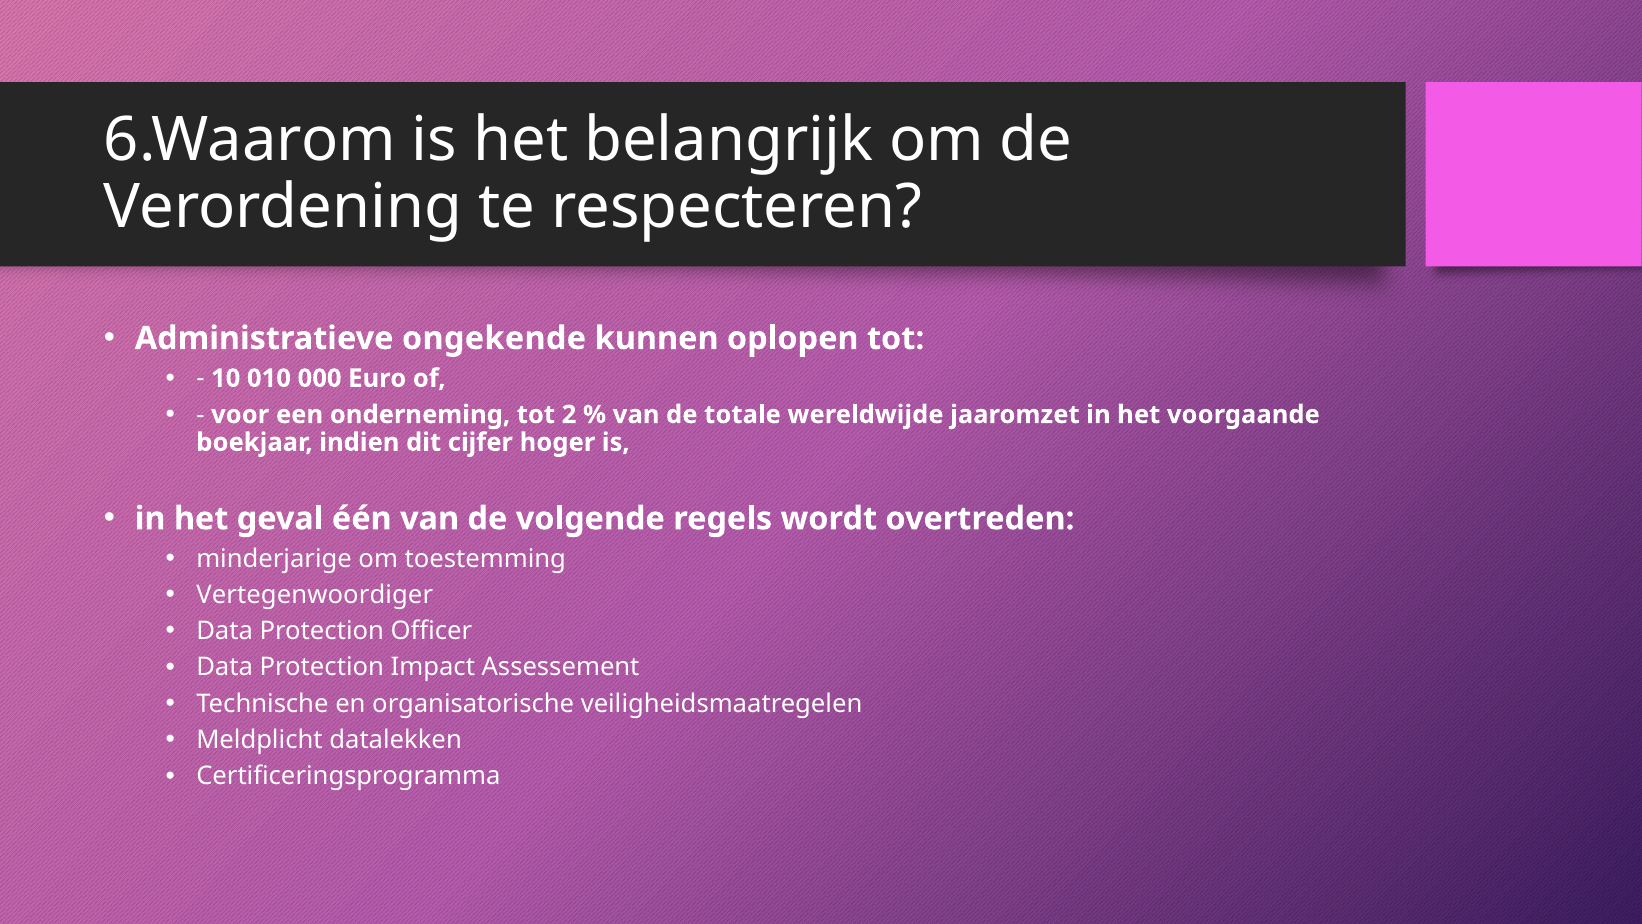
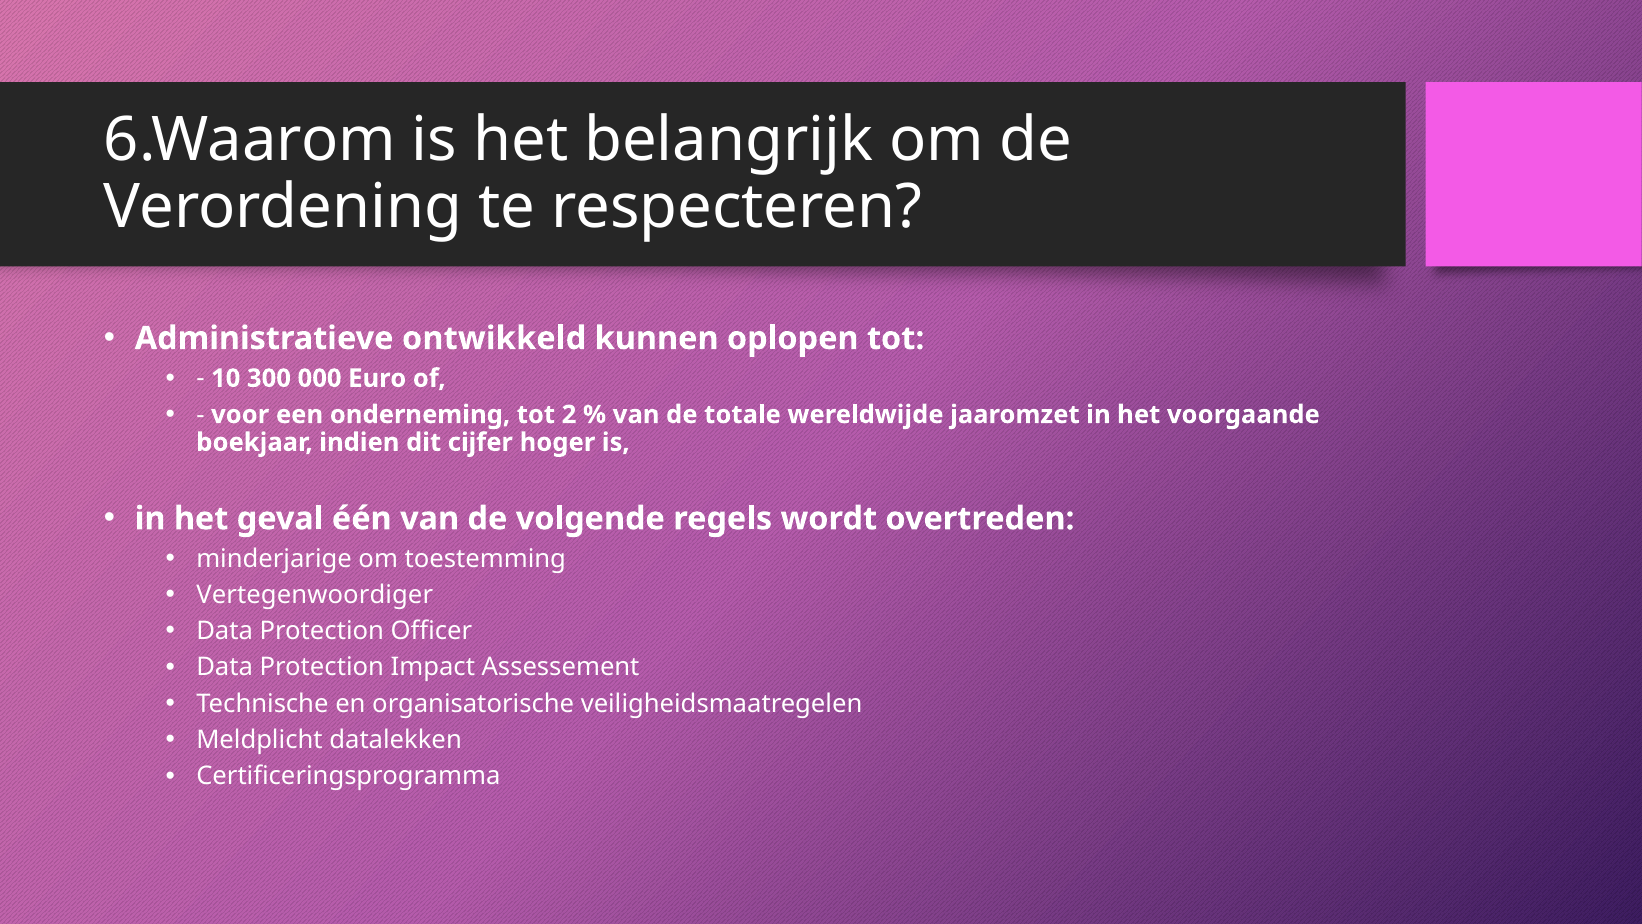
ongekende: ongekende -> ontwikkeld (494, 338)
010: 010 -> 300 (269, 378)
